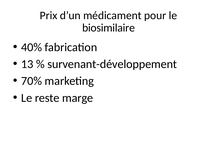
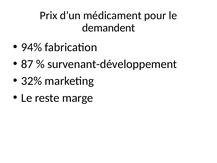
biosimilaire: biosimilaire -> demandent (109, 28)
40%: 40% -> 94% (32, 47)
13: 13 -> 87 (27, 64)
70%: 70% -> 32% (32, 81)
